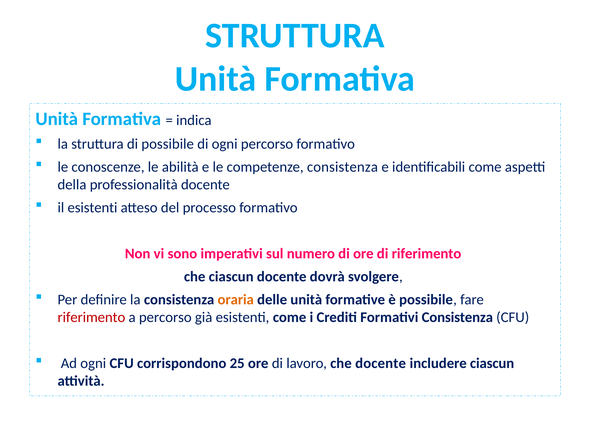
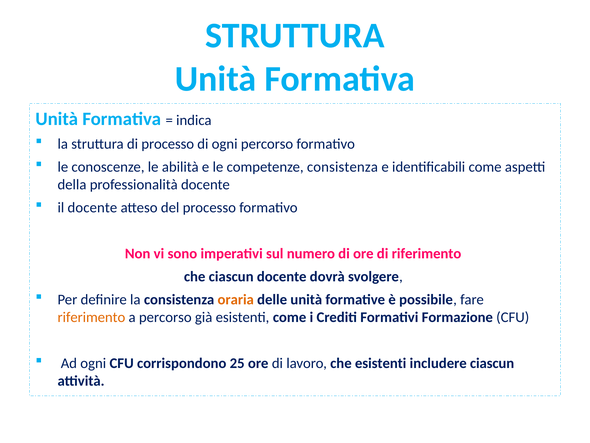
di possibile: possibile -> processo (168, 144)
il esistenti: esistenti -> docente (92, 208)
riferimento colour: red -> orange (91, 317)
Formativi Consistenza: Consistenza -> Formazione (457, 317)
che docente: docente -> esistenti (381, 363)
